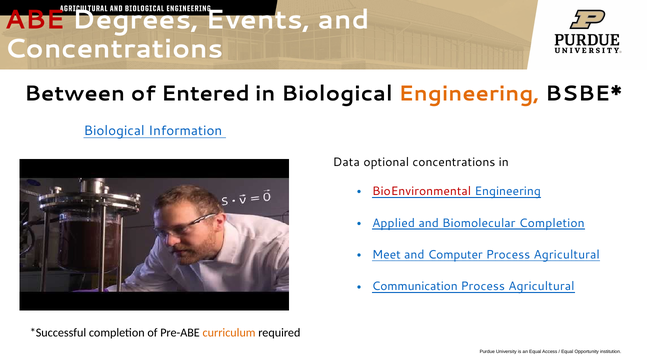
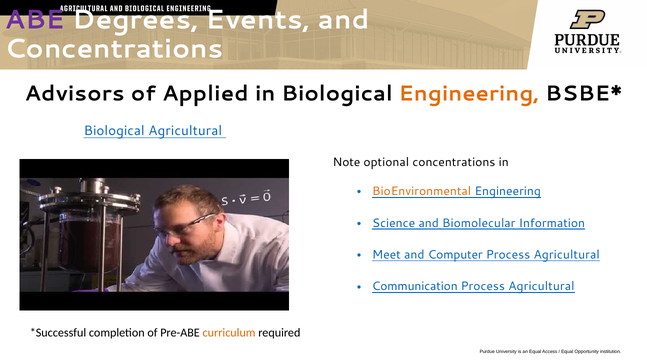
ABE colour: red -> purple (35, 20)
Between: Between -> Advisors (75, 94)
Entered: Entered -> Applied (205, 94)
Biological Information: Information -> Agricultural (185, 131)
Data: Data -> Note (346, 162)
BioEnvironmental colour: red -> orange (422, 191)
Applied: Applied -> Science (394, 223)
Biomolecular Completion: Completion -> Information (552, 223)
